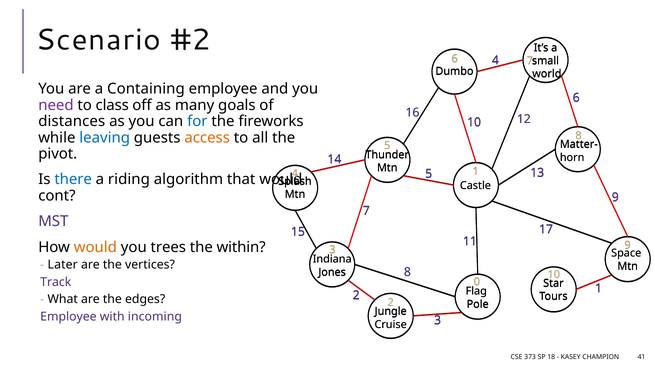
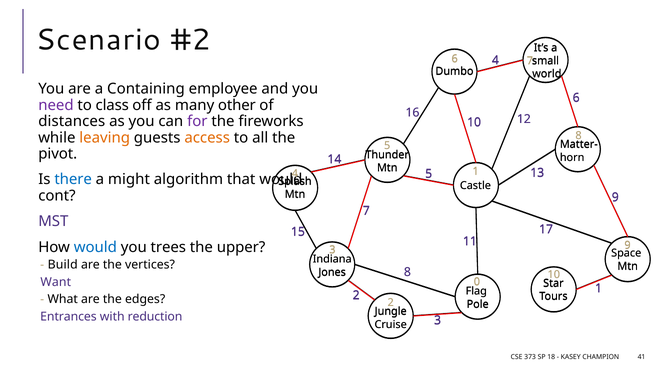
goals: goals -> other (237, 105)
for colour: blue -> purple (197, 122)
leaving colour: blue -> orange (105, 138)
riding: riding -> might (129, 180)
would colour: orange -> blue (95, 247)
within: within -> upper (241, 247)
Later: Later -> Build (63, 265)
Track: Track -> Want (56, 282)
Employee: Employee -> Entrances (68, 317)
incoming: incoming -> reduction (155, 317)
